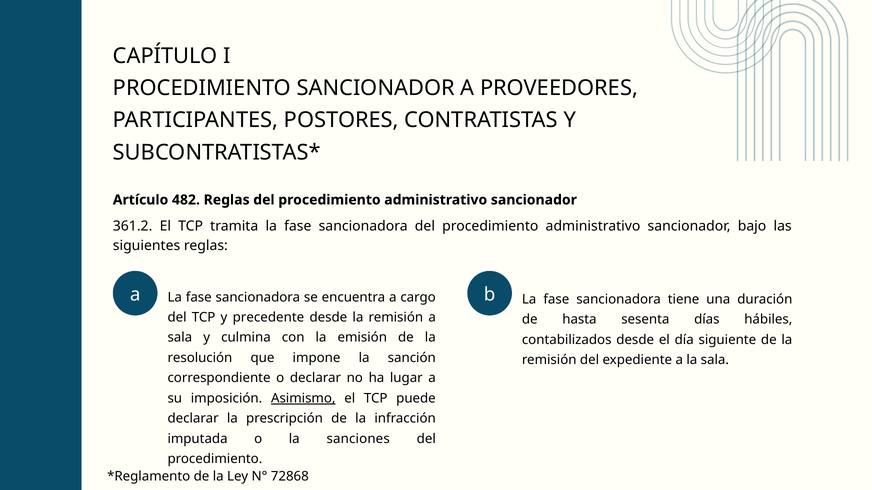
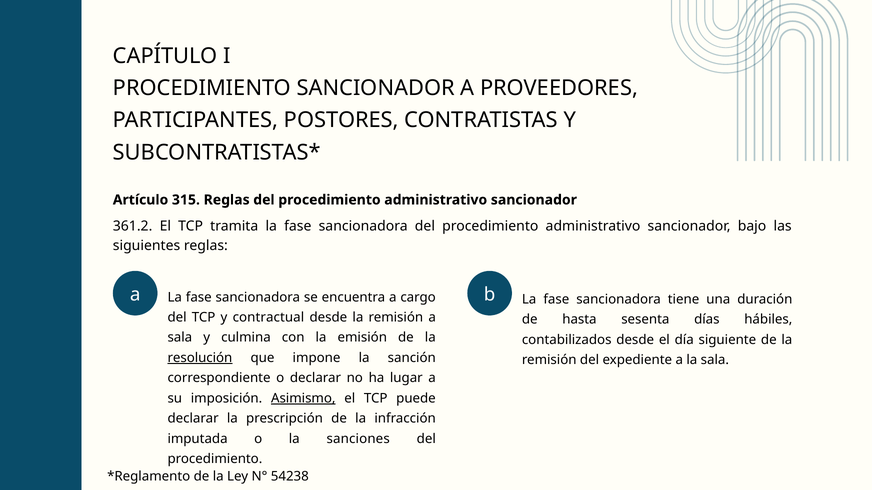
482: 482 -> 315 (186, 200)
precedente: precedente -> contractual (268, 318)
resolución underline: none -> present (200, 358)
72868: 72868 -> 54238 (290, 477)
